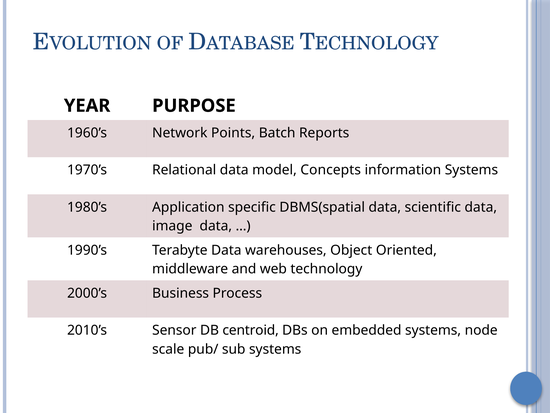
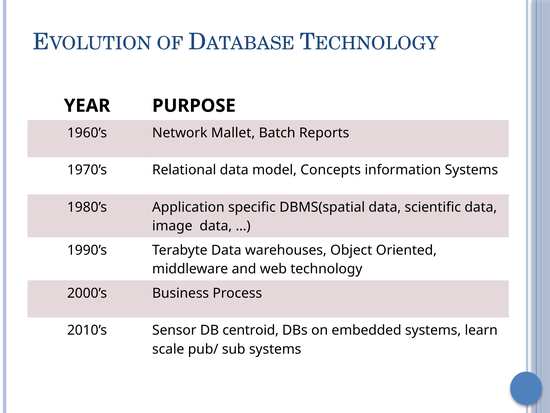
Points: Points -> Mallet (233, 133)
node: node -> learn (481, 330)
